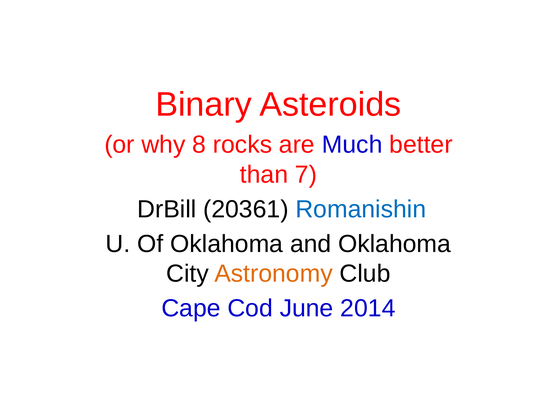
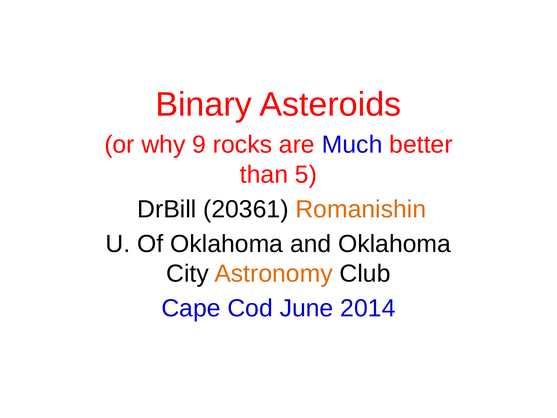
8: 8 -> 9 (199, 145)
7: 7 -> 5 (306, 174)
Romanishin colour: blue -> orange (361, 209)
